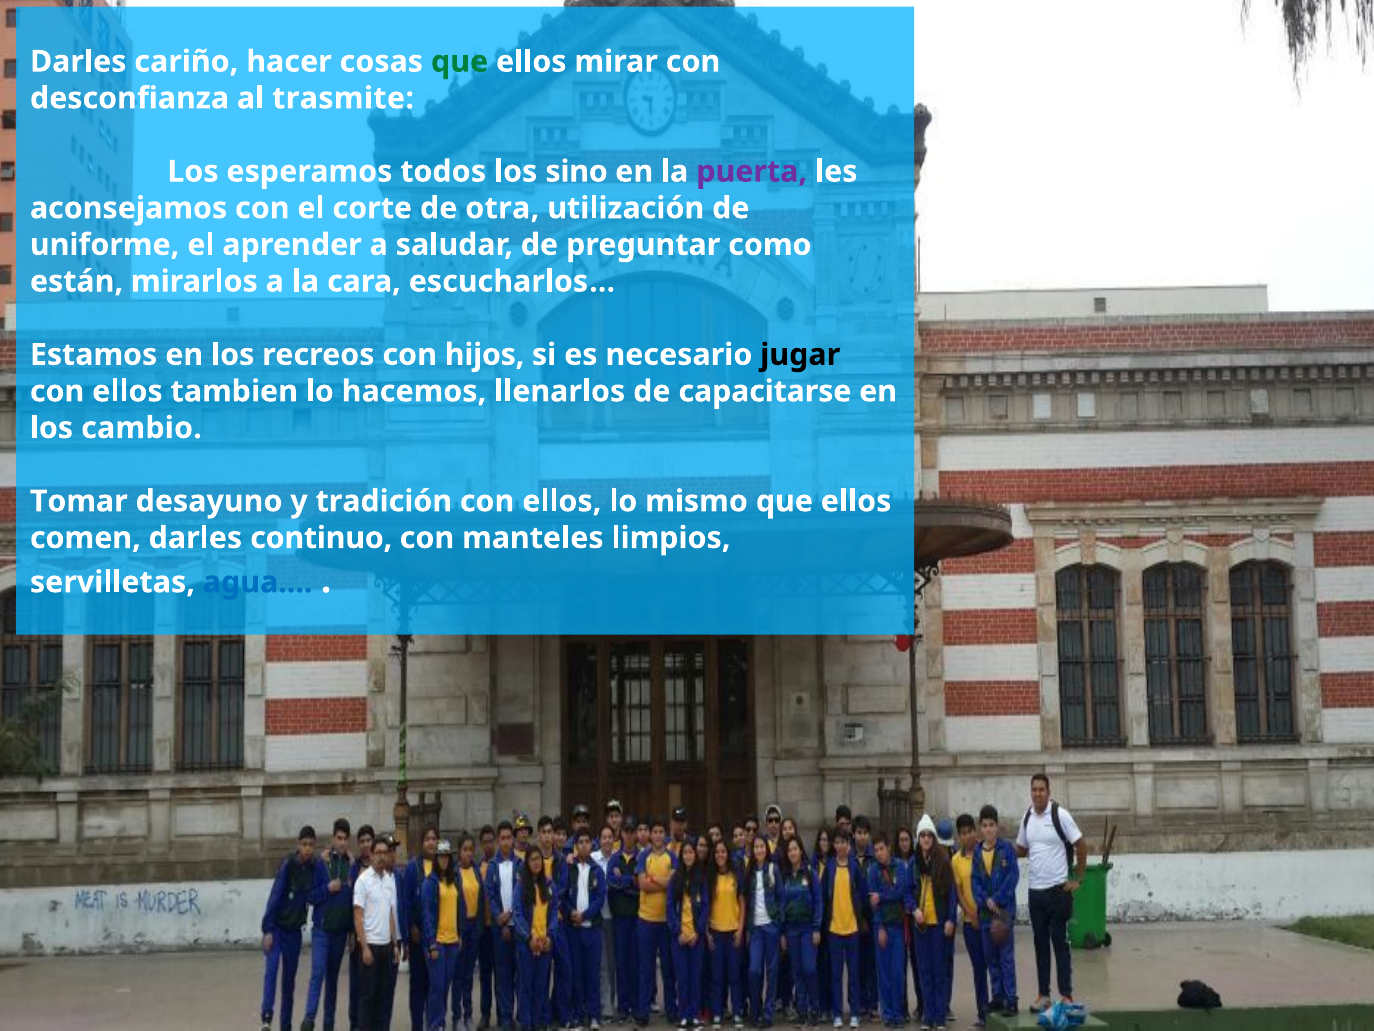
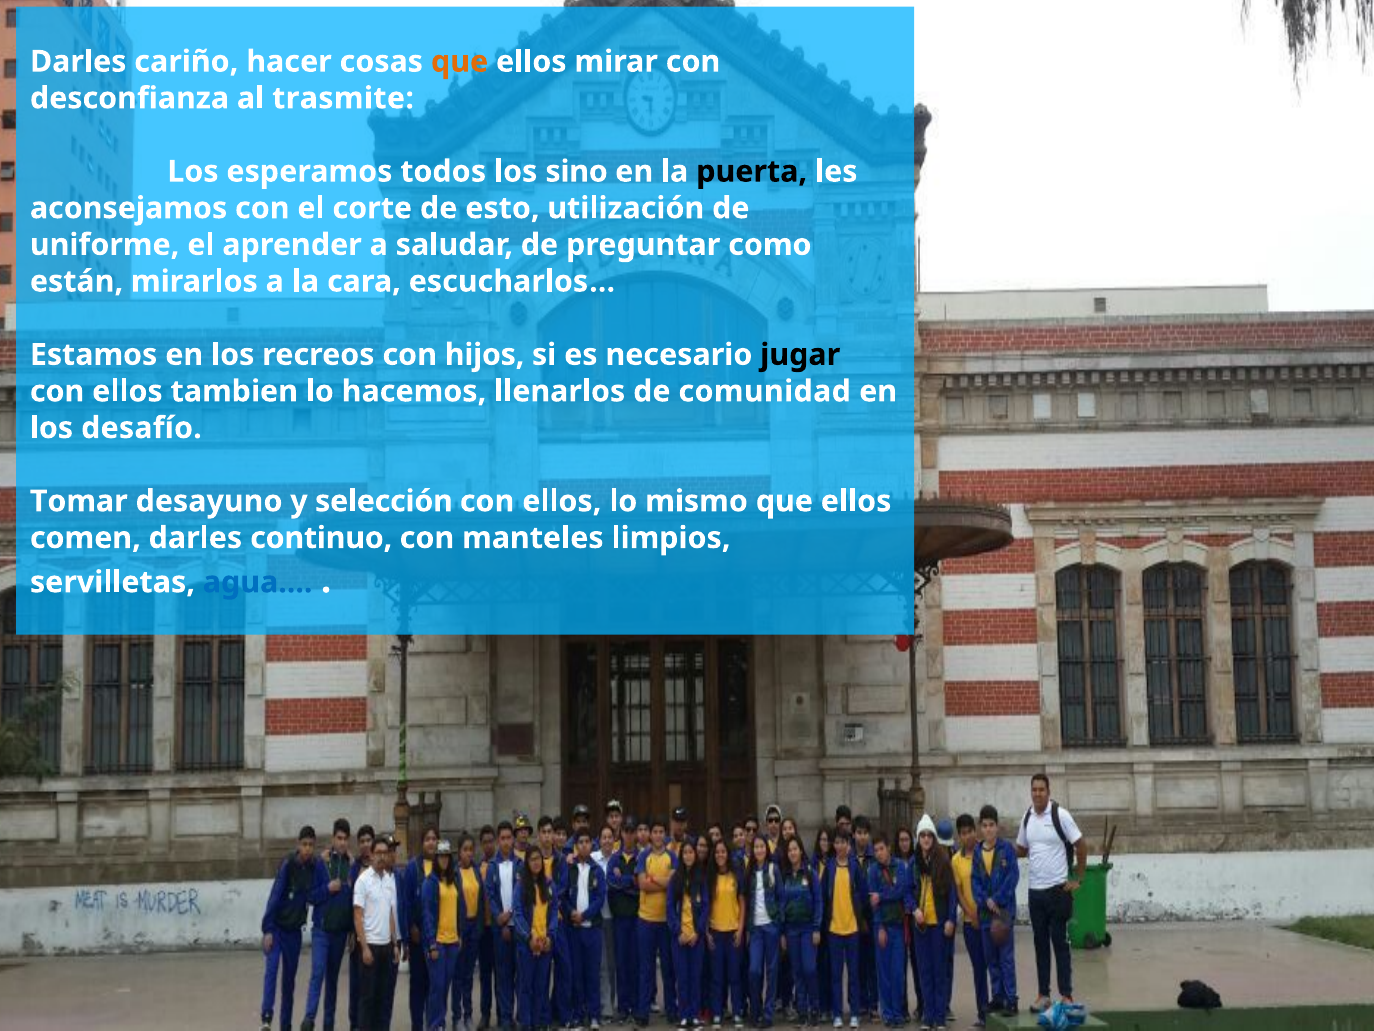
que colour: green -> orange (460, 62)
puerta colour: purple -> black (752, 171)
otra: otra -> esto (502, 208)
capacitarse: capacitarse -> comunidad (765, 391)
cambio: cambio -> desafío (141, 428)
tradición: tradición -> selección (384, 501)
